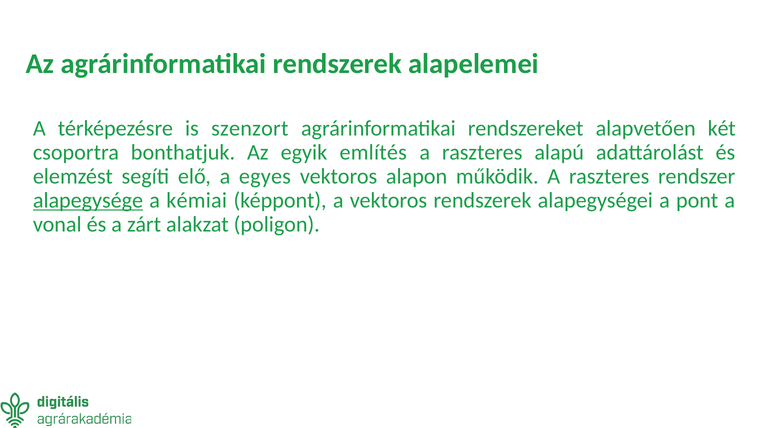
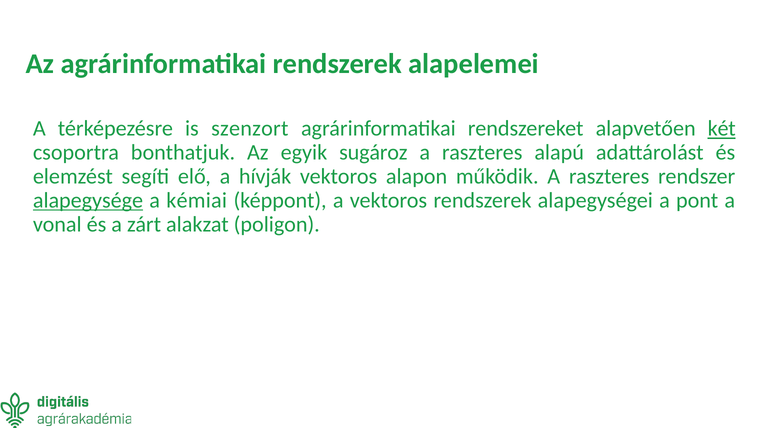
két underline: none -> present (722, 129)
említés: említés -> sugároz (373, 153)
egyes: egyes -> hívják (265, 176)
